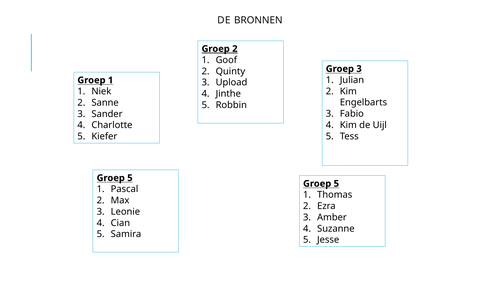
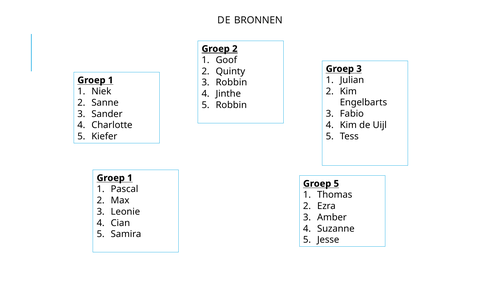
3 Upload: Upload -> Robbin (231, 83)
5: 5 -> 1 (130, 178)
